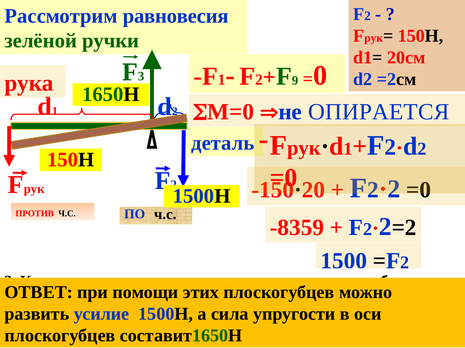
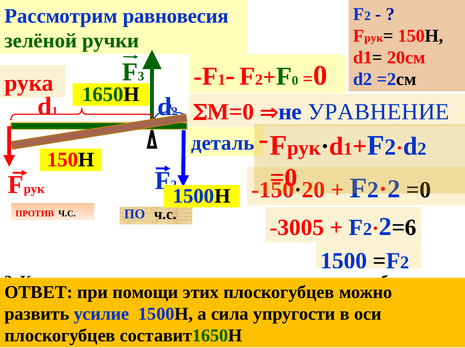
9: 9 -> 0 (295, 81)
ОПИРАЕТСЯ: ОПИРАЕТСЯ -> УРАВНЕНИЕ (379, 112)
-8359: -8359 -> -3005 (297, 228)
=2: =2 -> =6 (404, 228)
